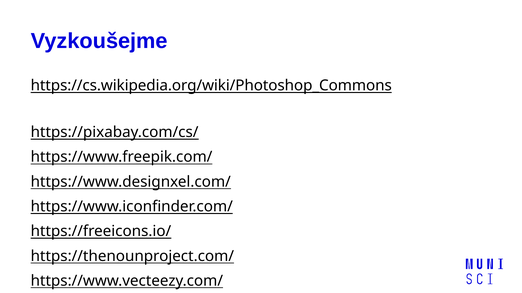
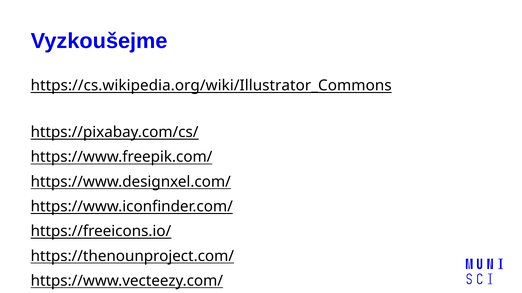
https://cs.wikipedia.org/wiki/Photoshop_Commons: https://cs.wikipedia.org/wiki/Photoshop_Commons -> https://cs.wikipedia.org/wiki/Illustrator_Commons (211, 86)
